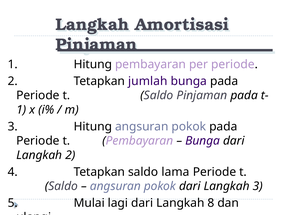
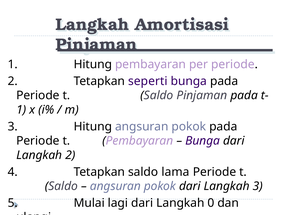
jumlah: jumlah -> seperti (148, 81)
8: 8 -> 0 (211, 203)
